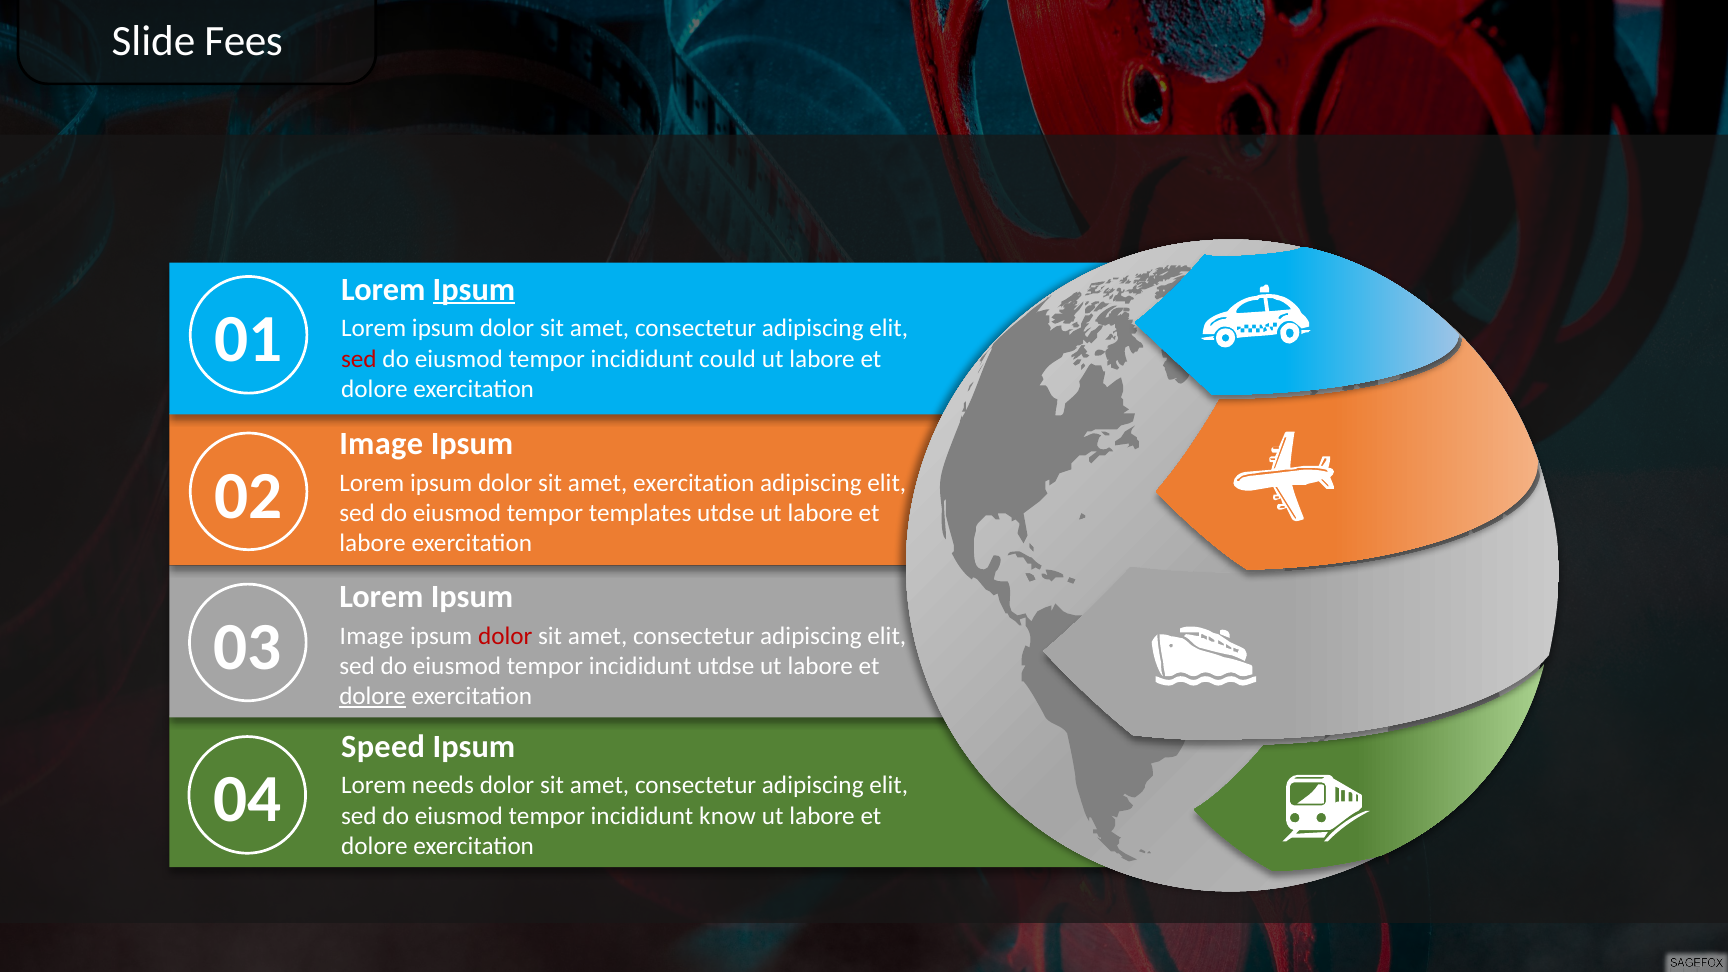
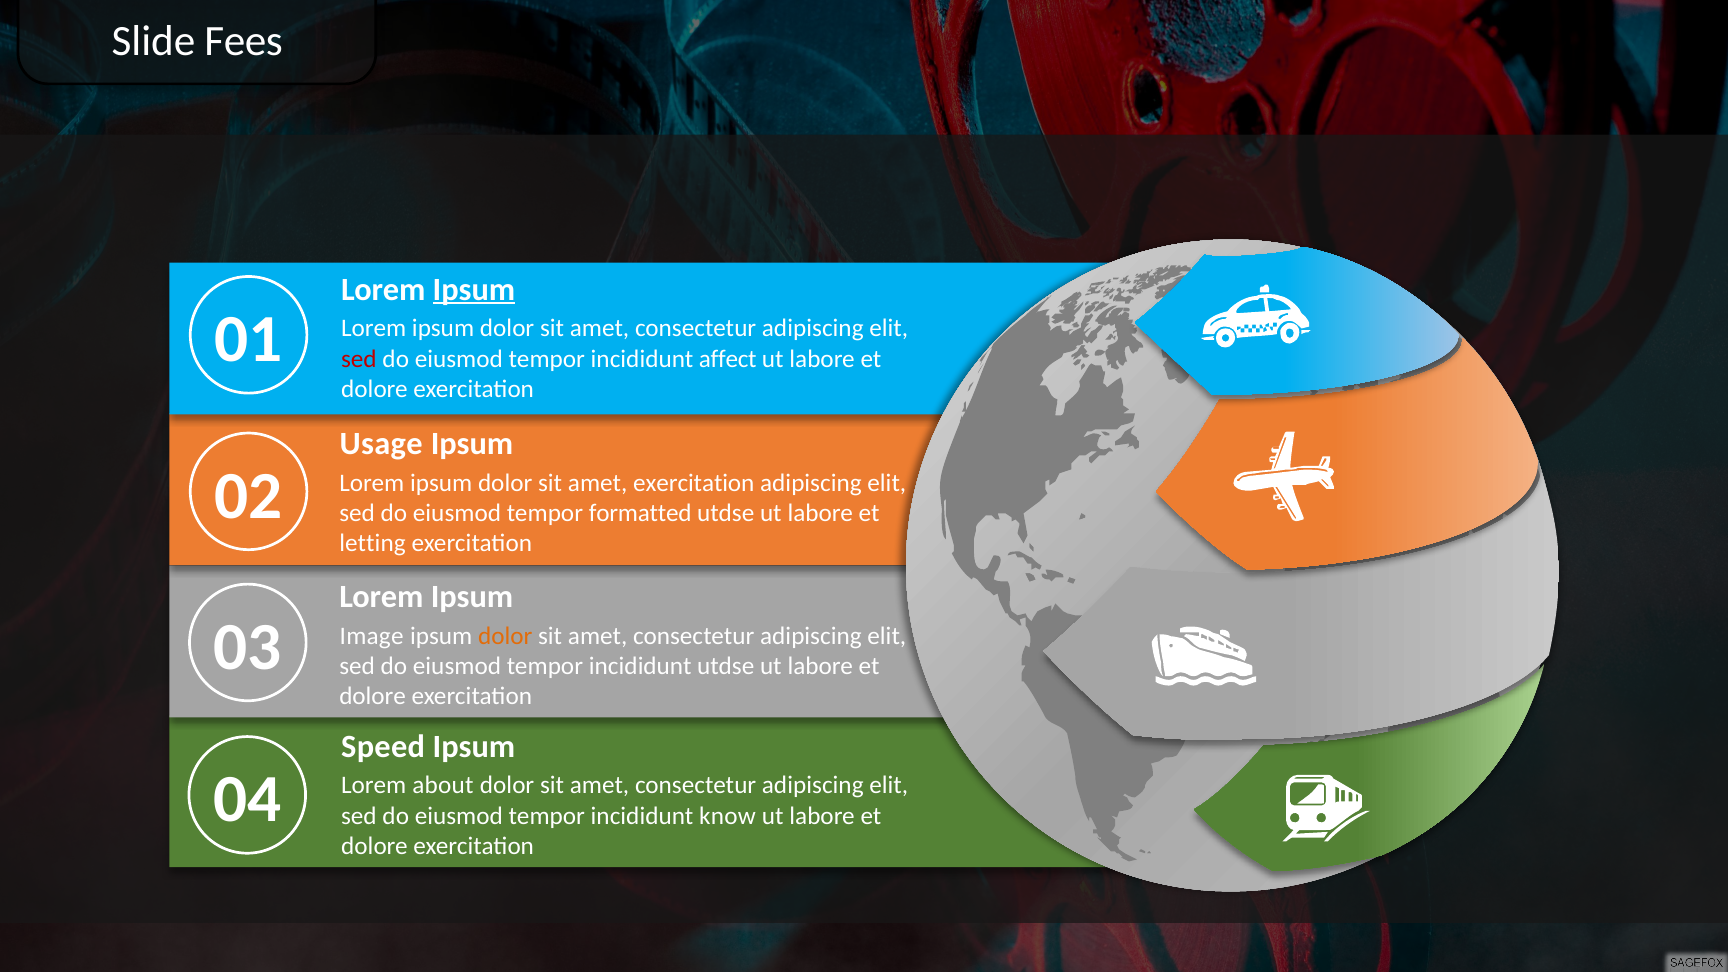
could: could -> affect (728, 359)
Image: Image -> Usage (381, 444)
templates: templates -> formatted (640, 513)
labore: labore -> letting (372, 543)
dolor colour: red -> orange (505, 636)
dolore underline: present -> none (373, 696)
needs: needs -> about (443, 786)
